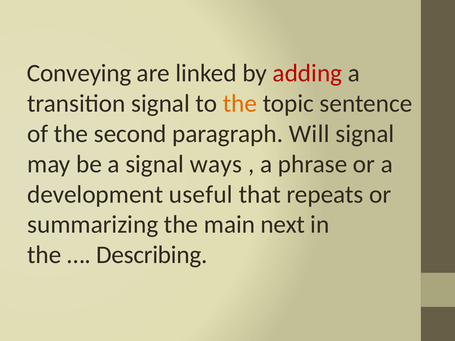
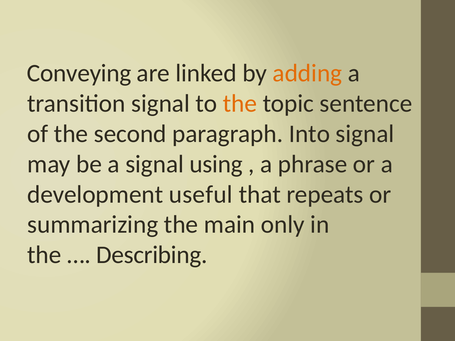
adding colour: red -> orange (307, 73)
Will: Will -> Into (309, 134)
ways: ways -> using (216, 164)
next: next -> only (283, 225)
